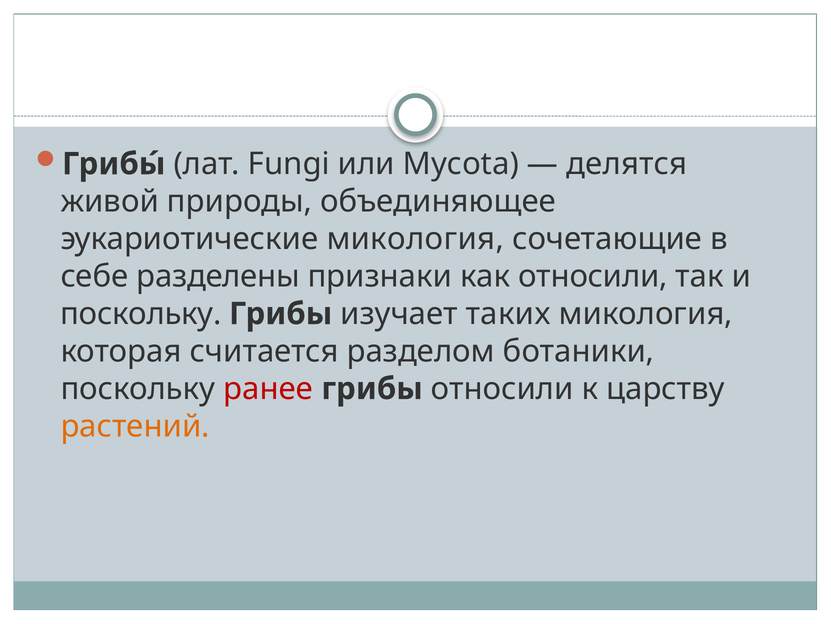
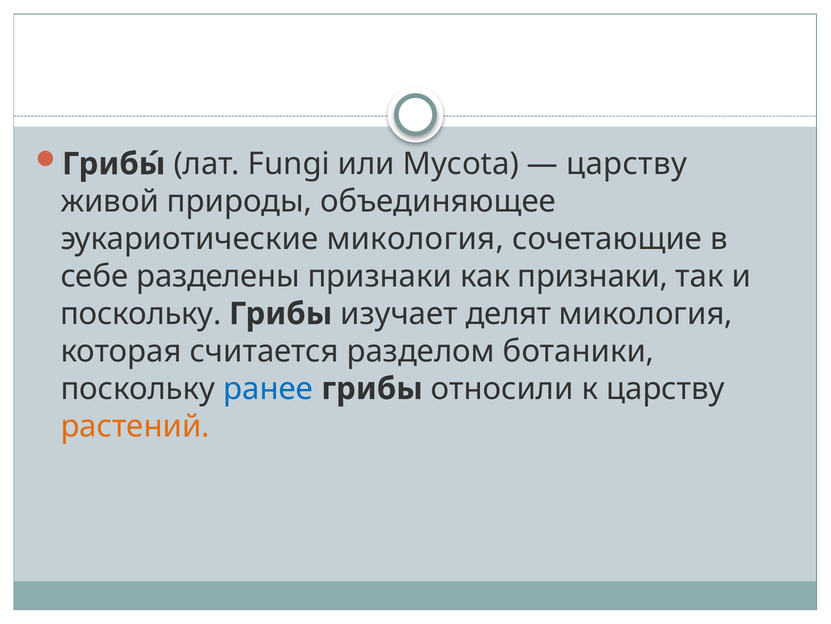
делятся: делятся -> царству (627, 164)
как относили: относили -> признаки (593, 276)
таких: таких -> делят (508, 313)
ранее colour: red -> blue (268, 388)
